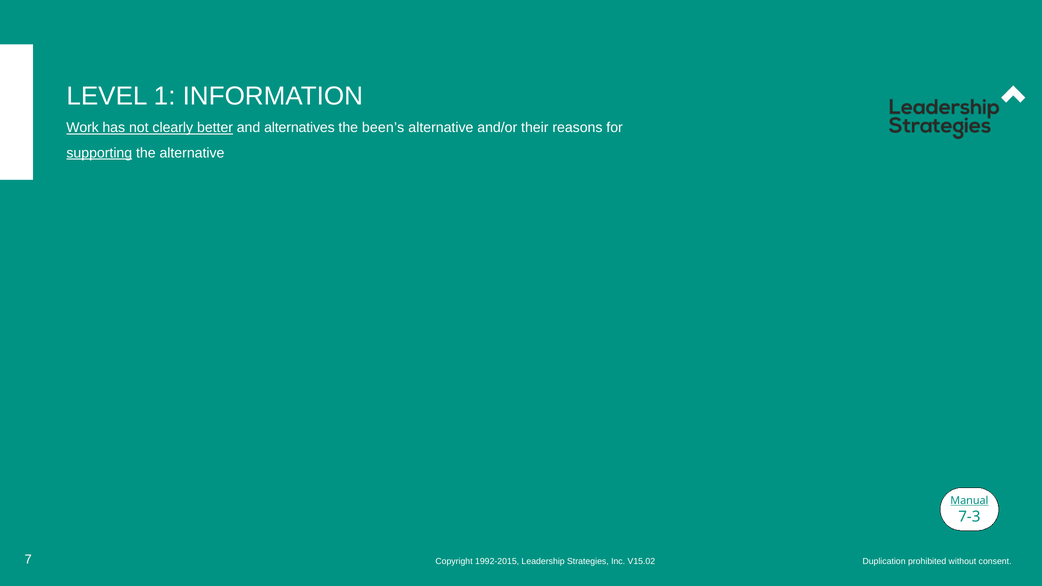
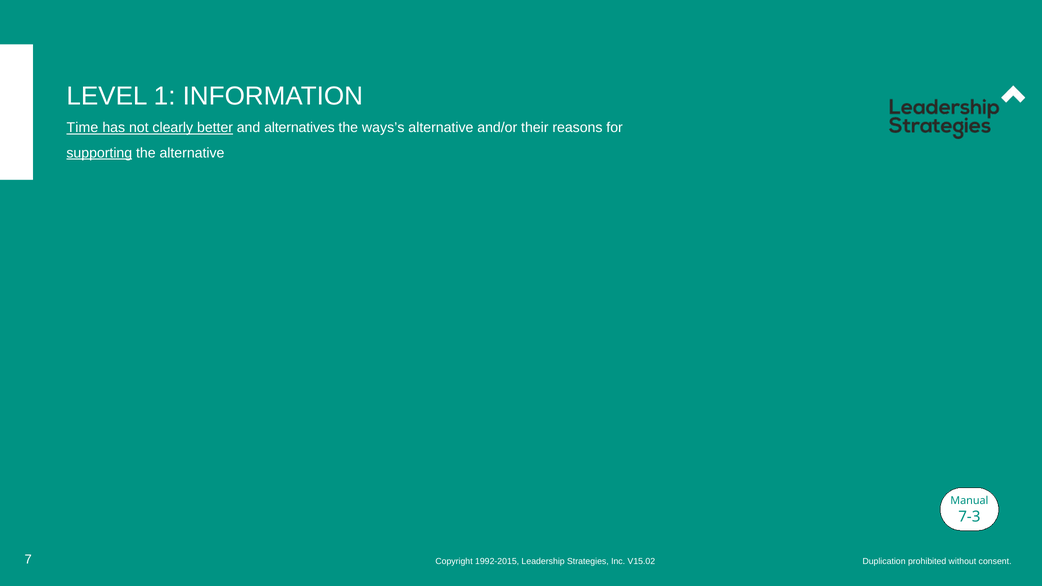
Work: Work -> Time (82, 128)
been’s: been’s -> ways’s (383, 128)
Manual underline: present -> none (969, 501)
